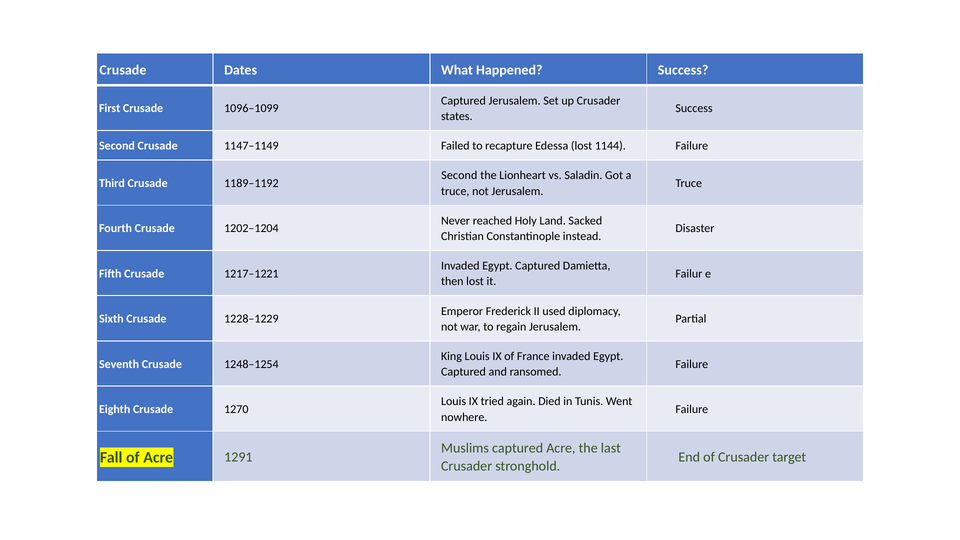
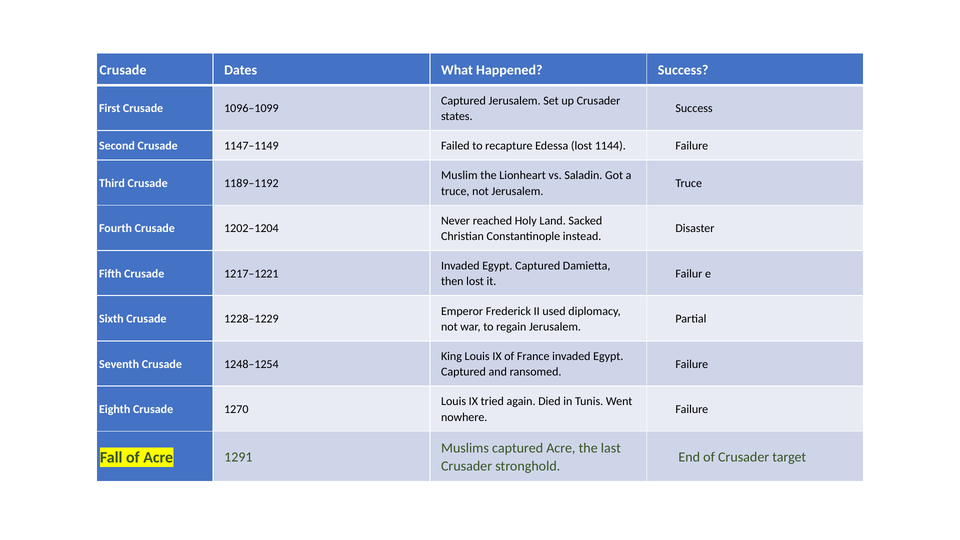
Second: Second -> Muslim (459, 175)
